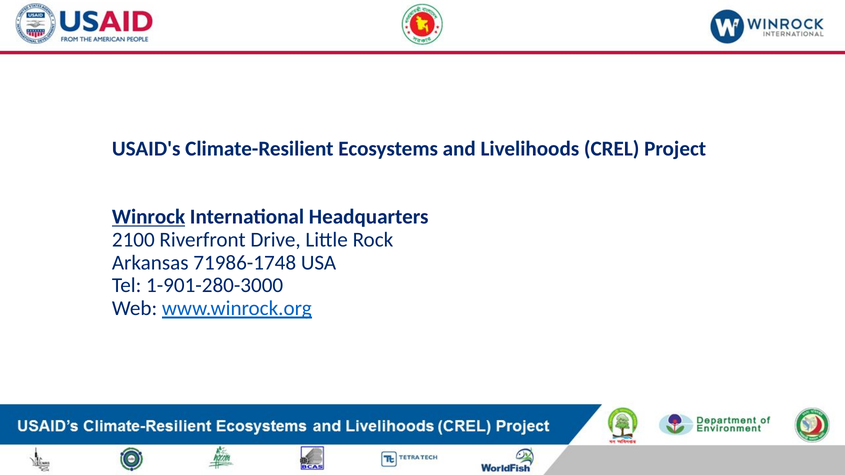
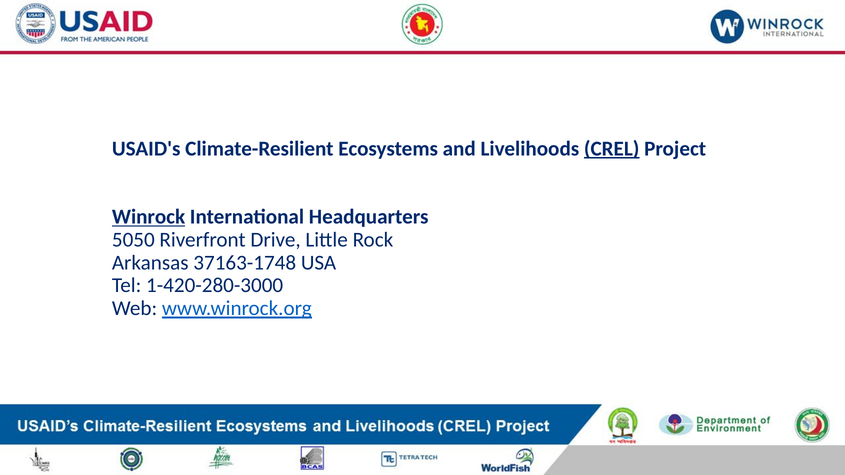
CREL underline: none -> present (612, 149)
2100: 2100 -> 5050 (133, 240)
71986-1748: 71986-1748 -> 37163-1748 (245, 263)
1-901-280-3000: 1-901-280-3000 -> 1-420-280-3000 (215, 286)
